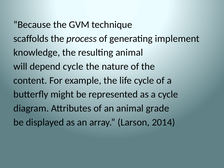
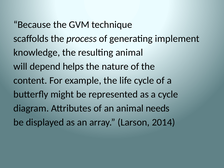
depend cycle: cycle -> helps (73, 66)
grade: grade -> needs (158, 108)
